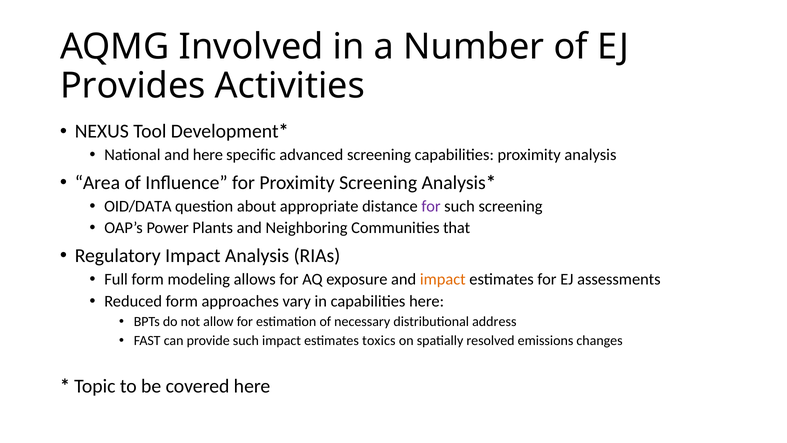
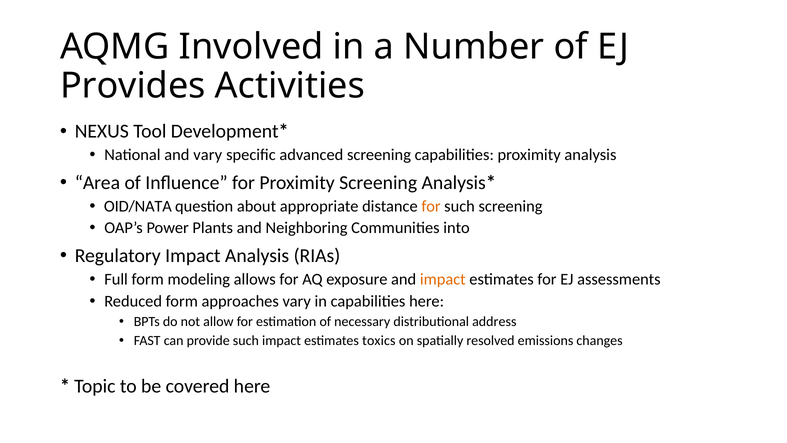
and here: here -> vary (208, 155)
OID/DATA: OID/DATA -> OID/NATA (138, 206)
for colour: purple -> orange (431, 206)
that: that -> into (457, 228)
